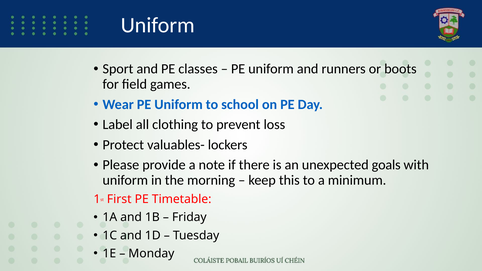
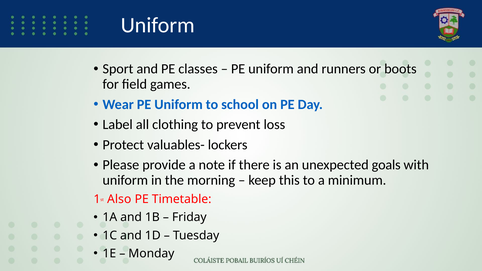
First: First -> Also (119, 199)
